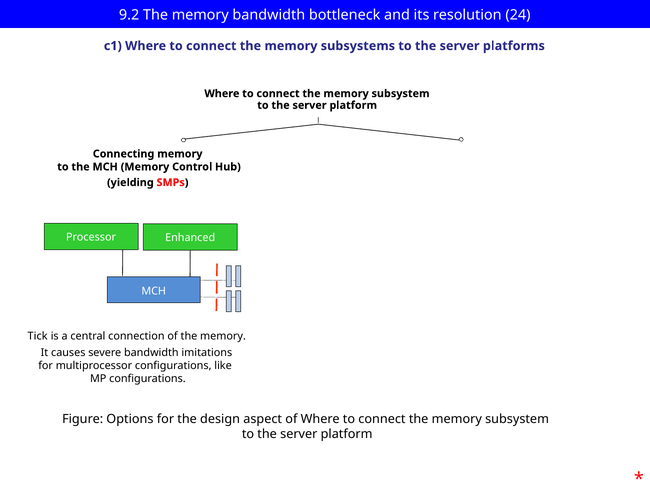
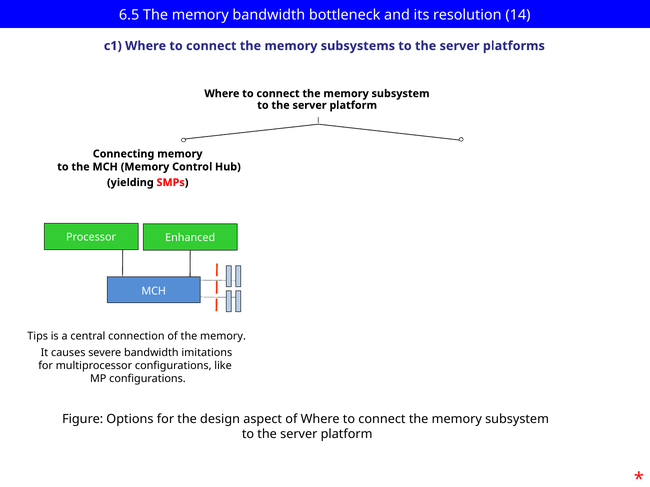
9.2: 9.2 -> 6.5 (129, 15)
24: 24 -> 14 (518, 15)
Tick: Tick -> Tips (38, 337)
